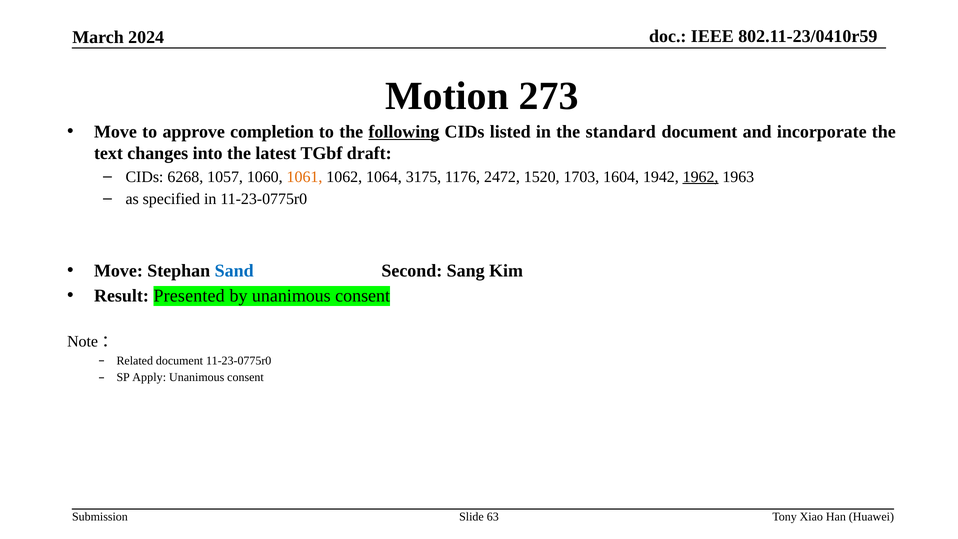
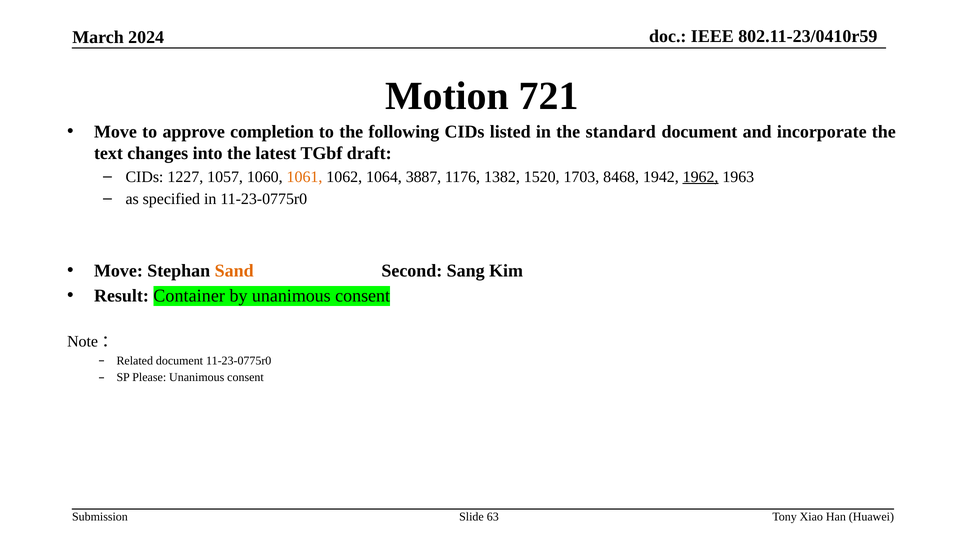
273: 273 -> 721 (549, 96)
following underline: present -> none (404, 132)
6268: 6268 -> 1227 (185, 177)
3175: 3175 -> 3887 (423, 177)
2472: 2472 -> 1382 (502, 177)
1604: 1604 -> 8468 (621, 177)
Sand colour: blue -> orange (234, 271)
Presented: Presented -> Container (189, 296)
Apply: Apply -> Please (149, 377)
